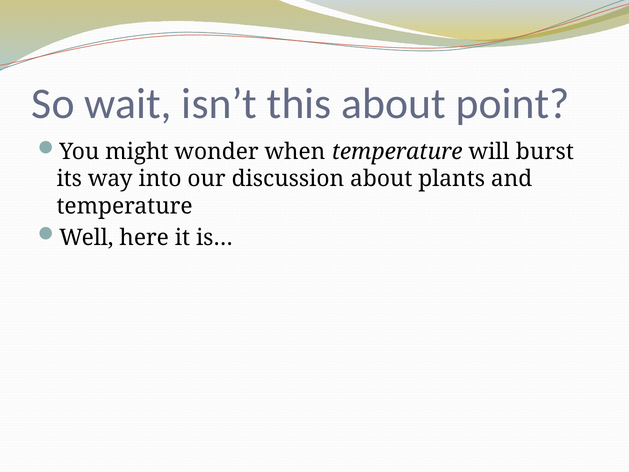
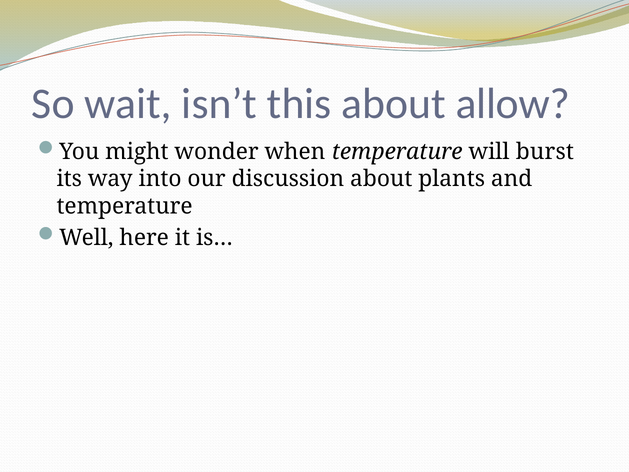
point: point -> allow (513, 104)
